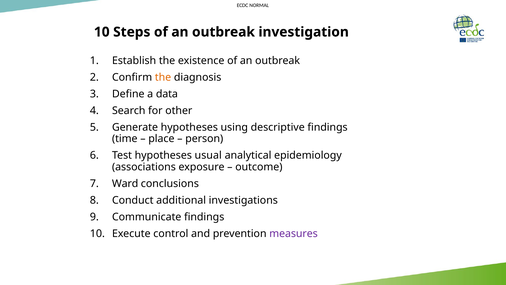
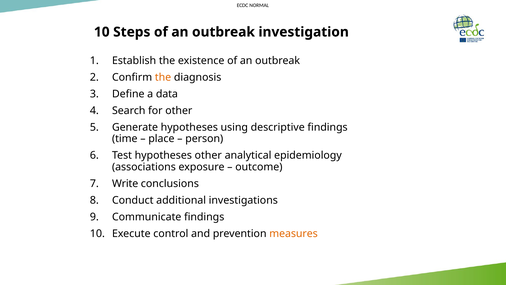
hypotheses usual: usual -> other (208, 155)
Ward: Ward -> Write (125, 183)
measures colour: purple -> orange (294, 233)
